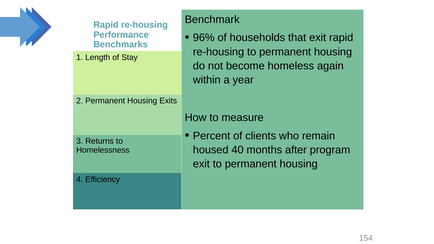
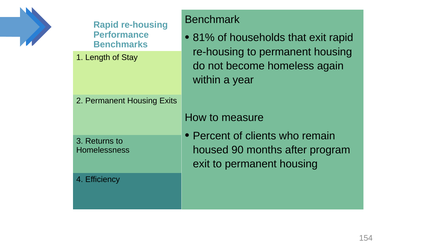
96%: 96% -> 81% (204, 38)
40: 40 -> 90 (238, 150)
